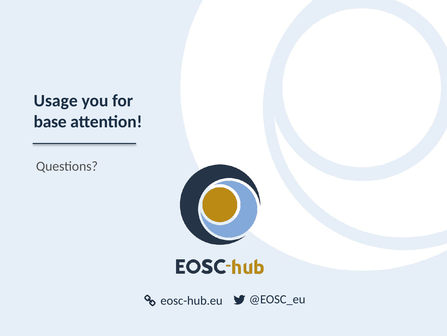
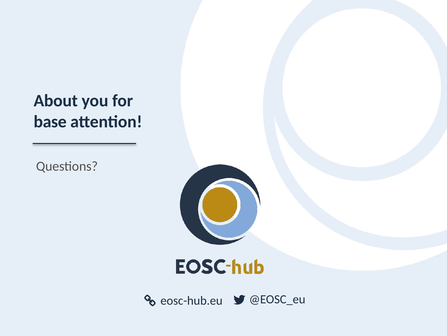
Usage: Usage -> About (56, 101)
